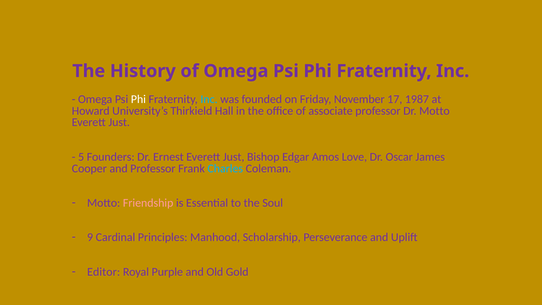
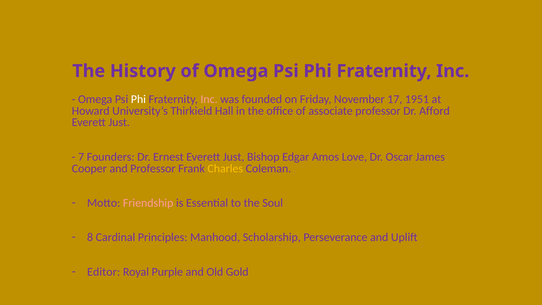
Inc colour: light blue -> pink (209, 99)
1987: 1987 -> 1951 (417, 99)
Dr Motto: Motto -> Afford (434, 111)
5: 5 -> 7 (81, 157)
Charles colour: light blue -> yellow (225, 168)
9: 9 -> 8 (90, 237)
